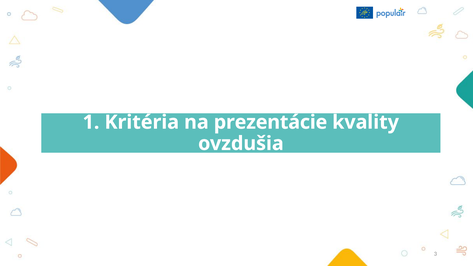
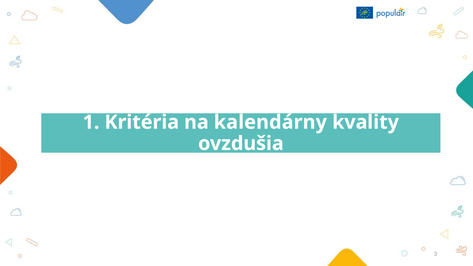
prezentácie: prezentácie -> kalendárny (270, 122)
